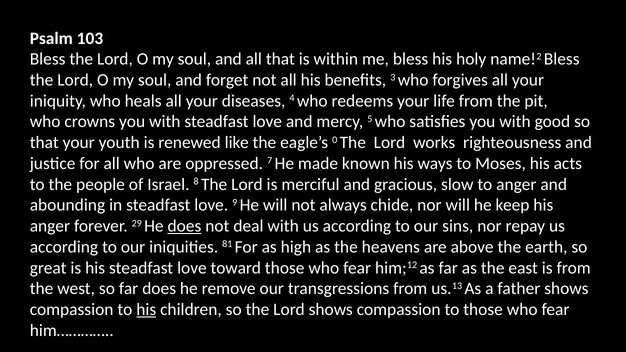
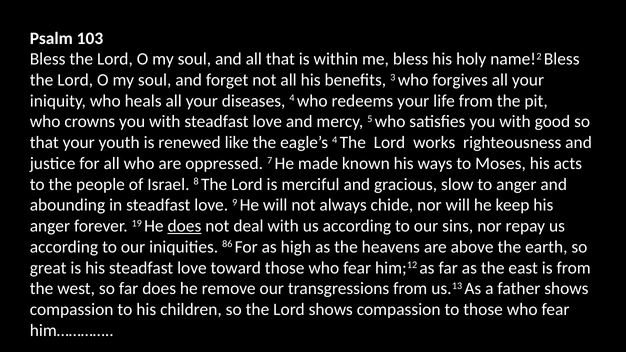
eagle’s 0: 0 -> 4 (335, 140)
29: 29 -> 19 (137, 223)
81: 81 -> 86 (227, 244)
his underline: present -> none (146, 310)
